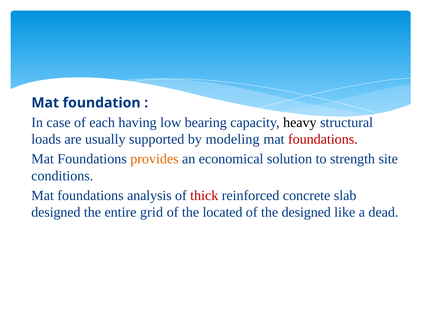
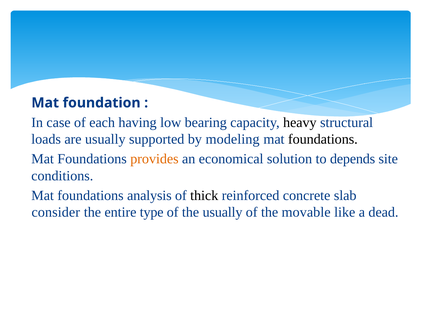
foundations colour: red -> black (323, 139)
strength: strength -> depends (353, 159)
thick colour: red -> black (204, 195)
designed: designed -> consider (56, 212)
grid: grid -> type (152, 212)
the located: located -> usually (223, 212)
the designed: designed -> movable (306, 212)
